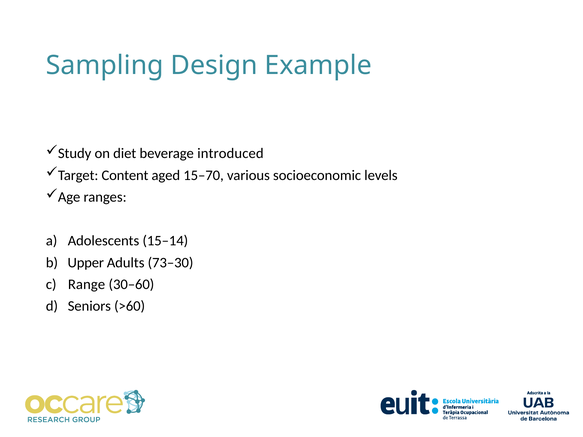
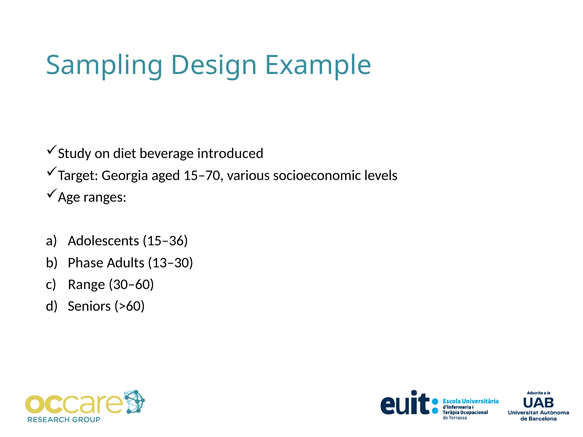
Content: Content -> Georgia (125, 175)
15–14: 15–14 -> 15–36 (165, 241)
Upper: Upper -> Phase (86, 263)
73–30: 73–30 -> 13–30 (171, 263)
